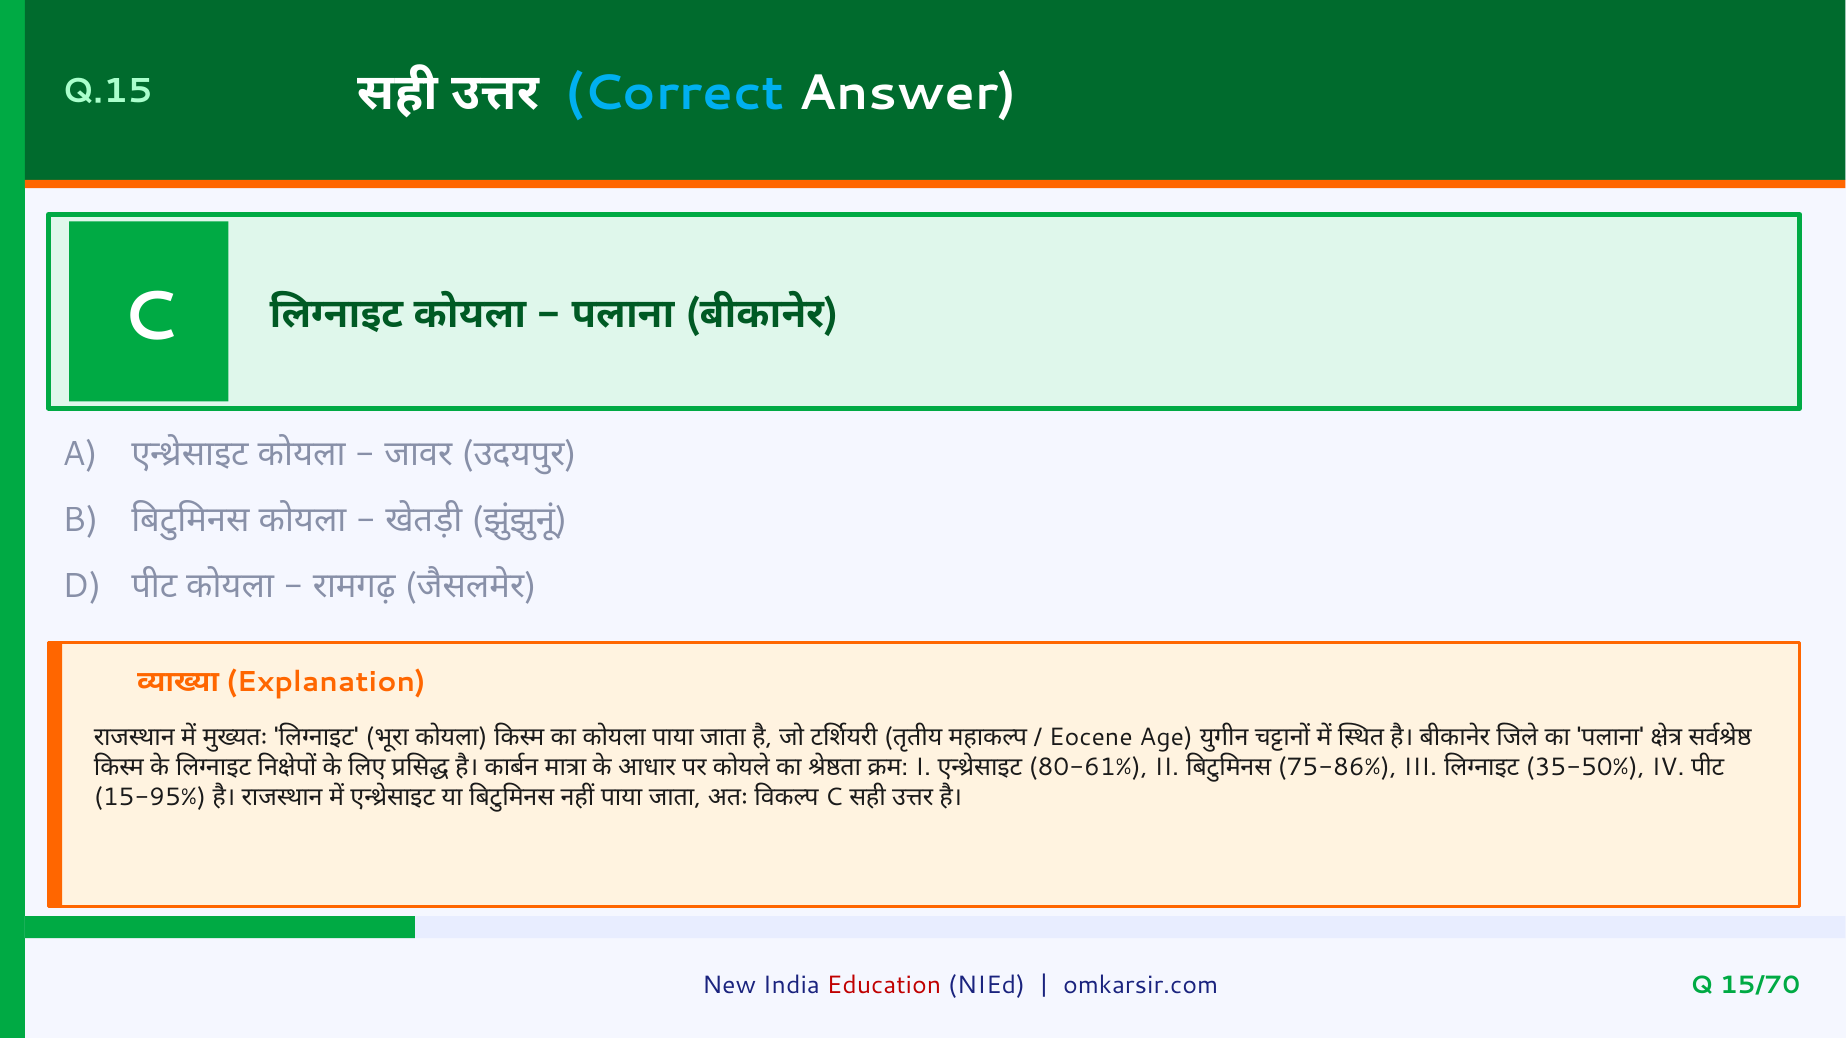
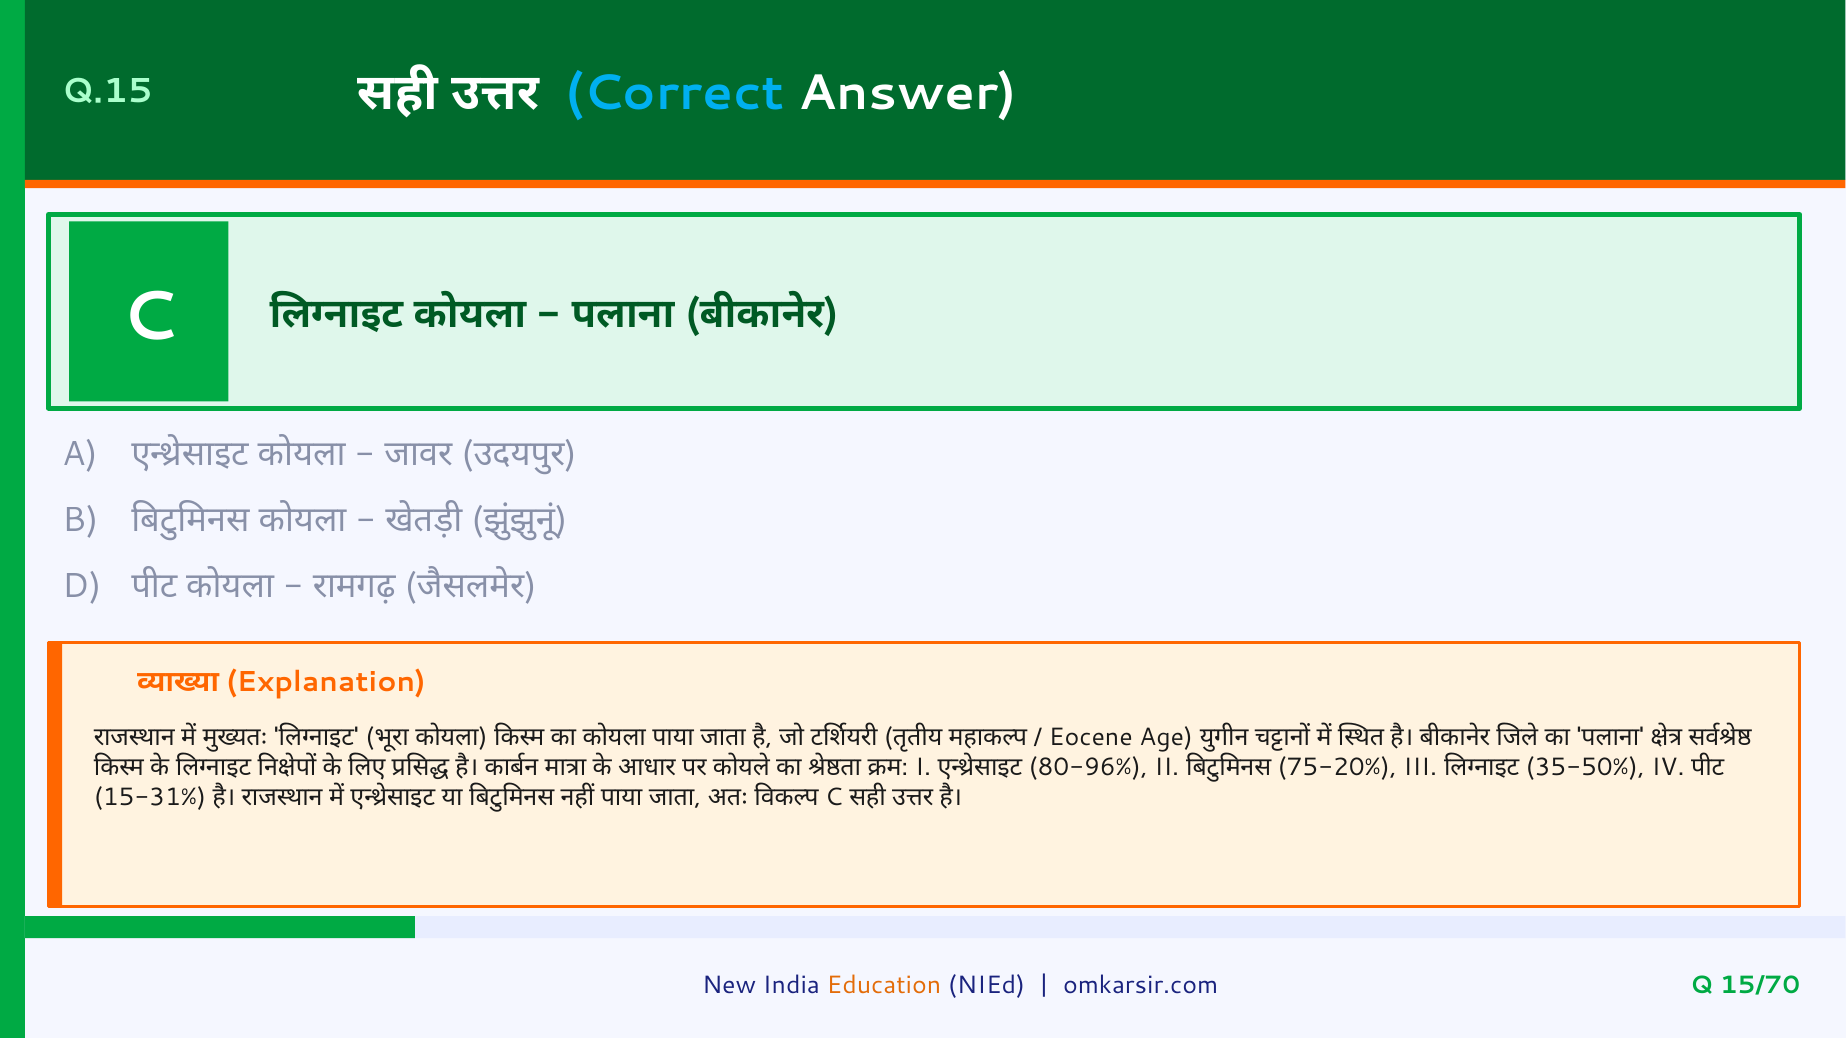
80-61%: 80-61% -> 80-96% (1088, 768)
75-86%: 75-86% -> 75-20% (1337, 768)
15-95%: 15-95% -> 15-31% (150, 798)
Education colour: red -> orange (884, 986)
